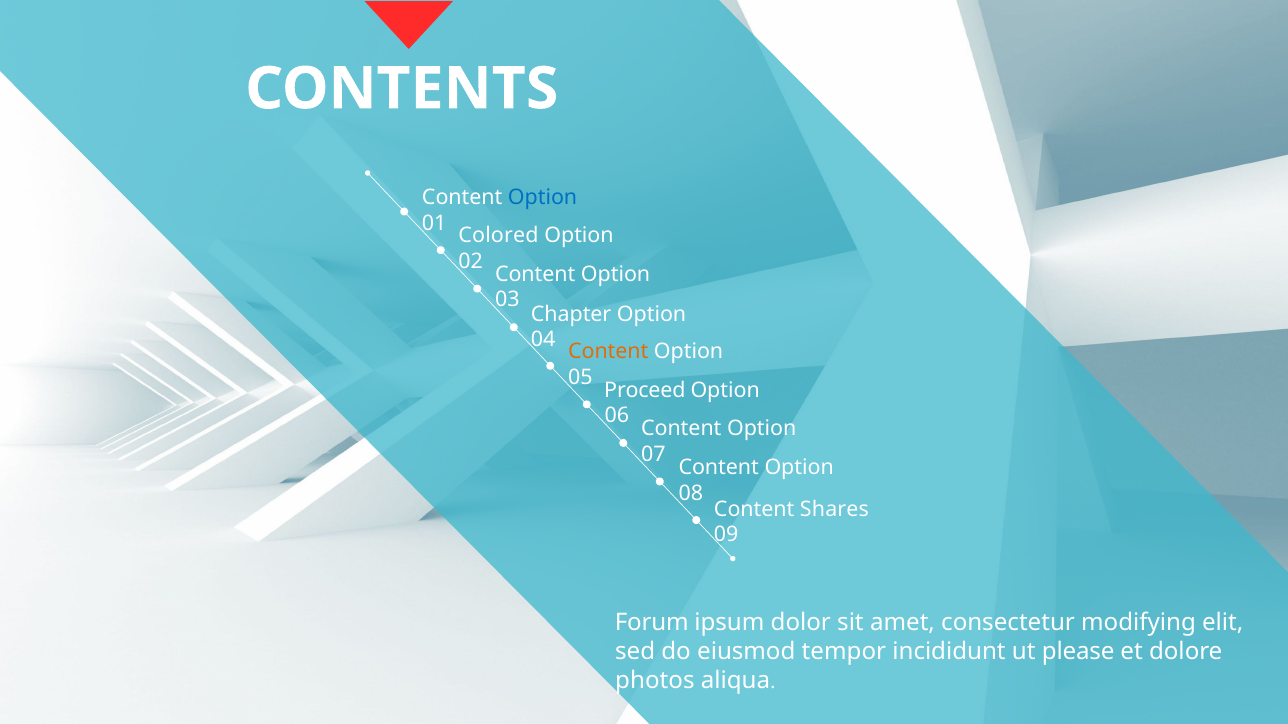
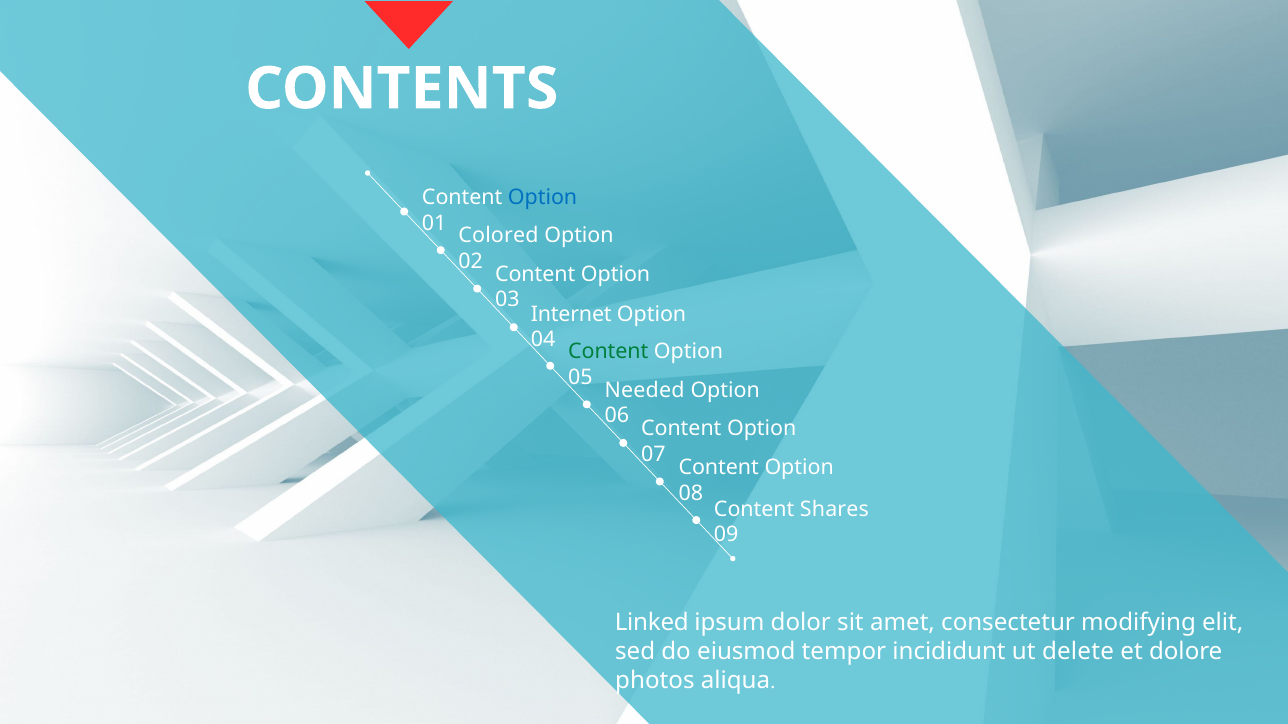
Chapter: Chapter -> Internet (571, 314)
Content colour: orange -> green (608, 352)
Proceed: Proceed -> Needed (645, 390)
Forum: Forum -> Linked (652, 623)
please: please -> delete (1078, 652)
